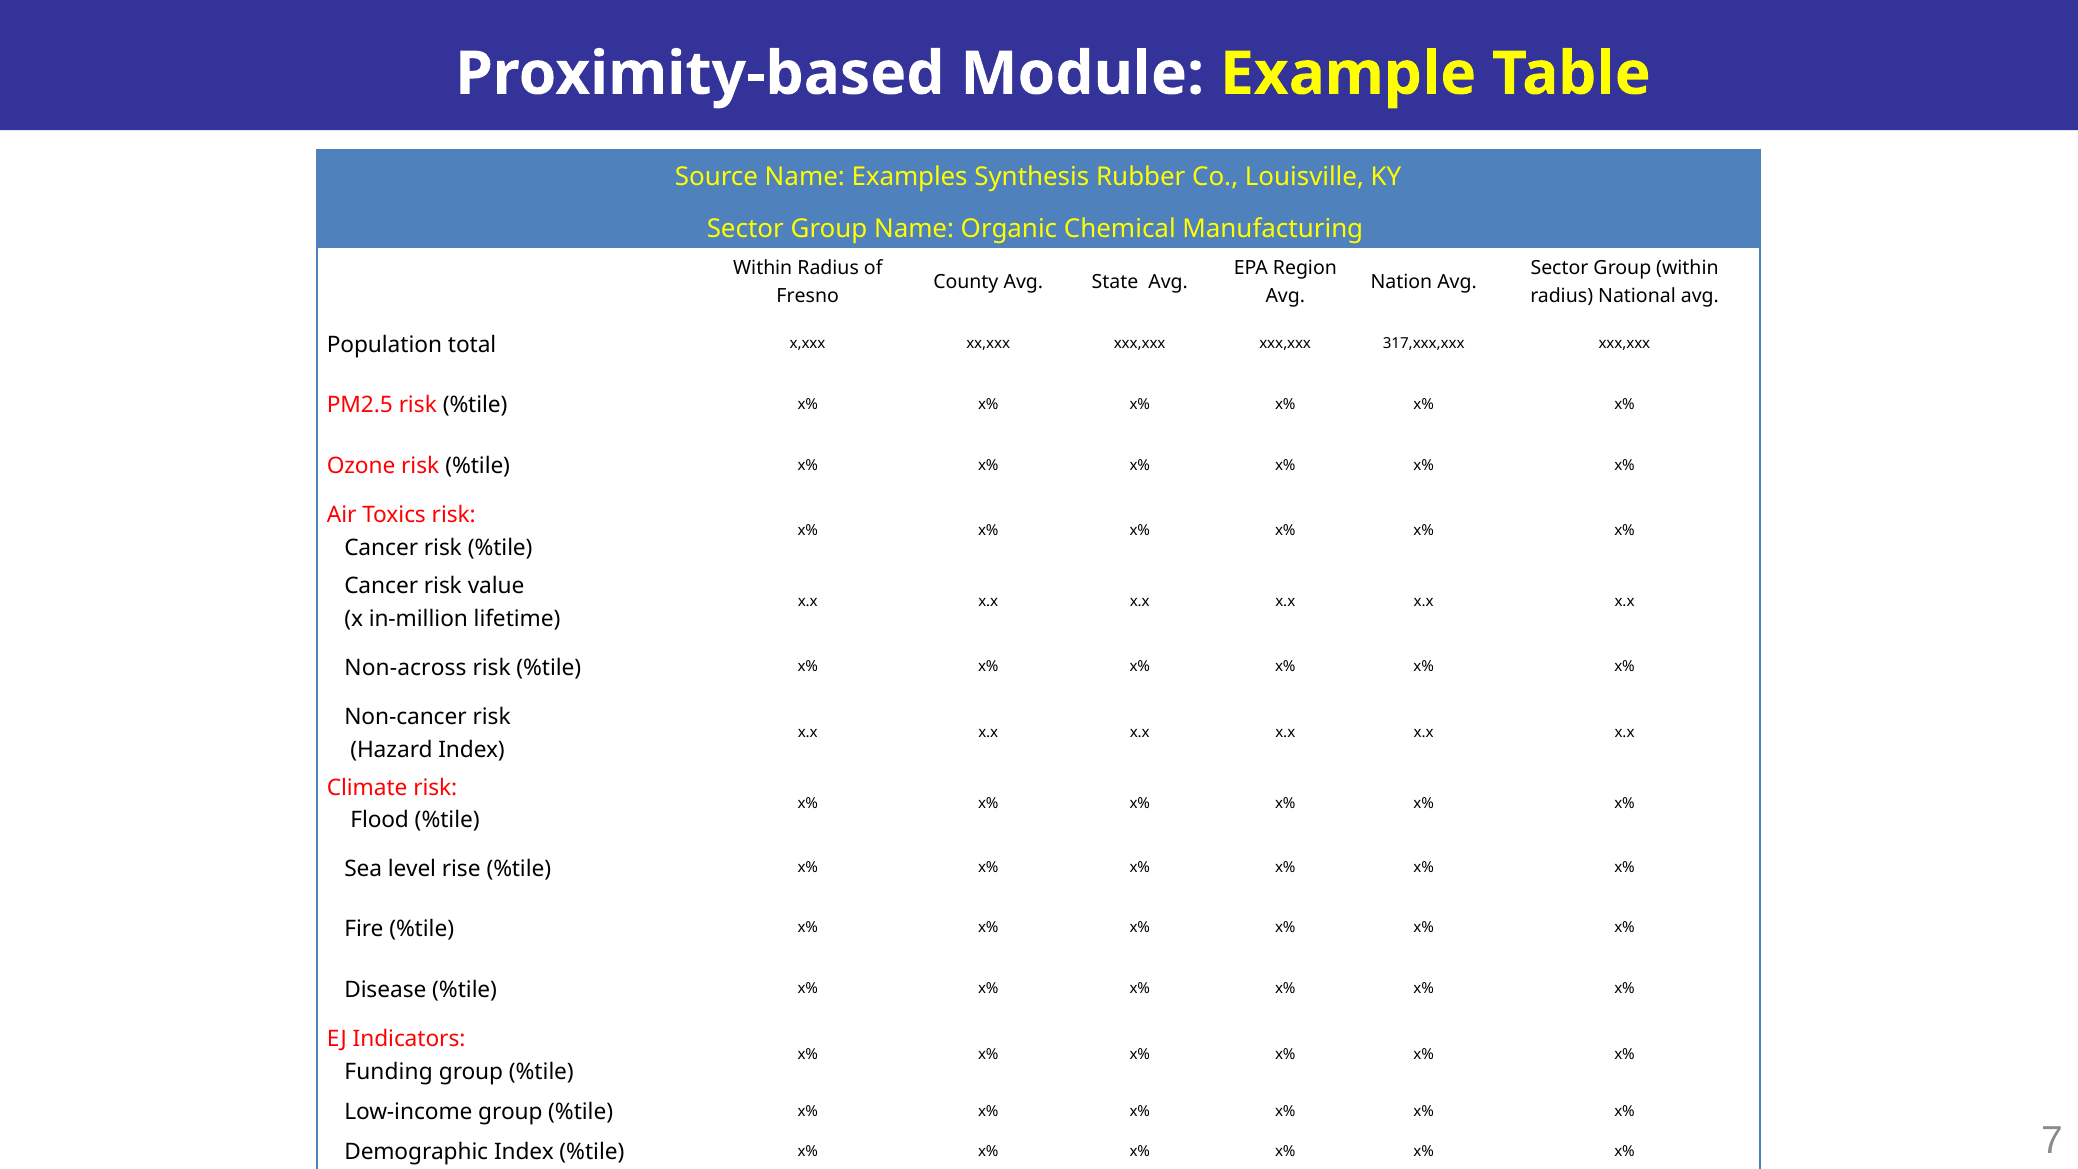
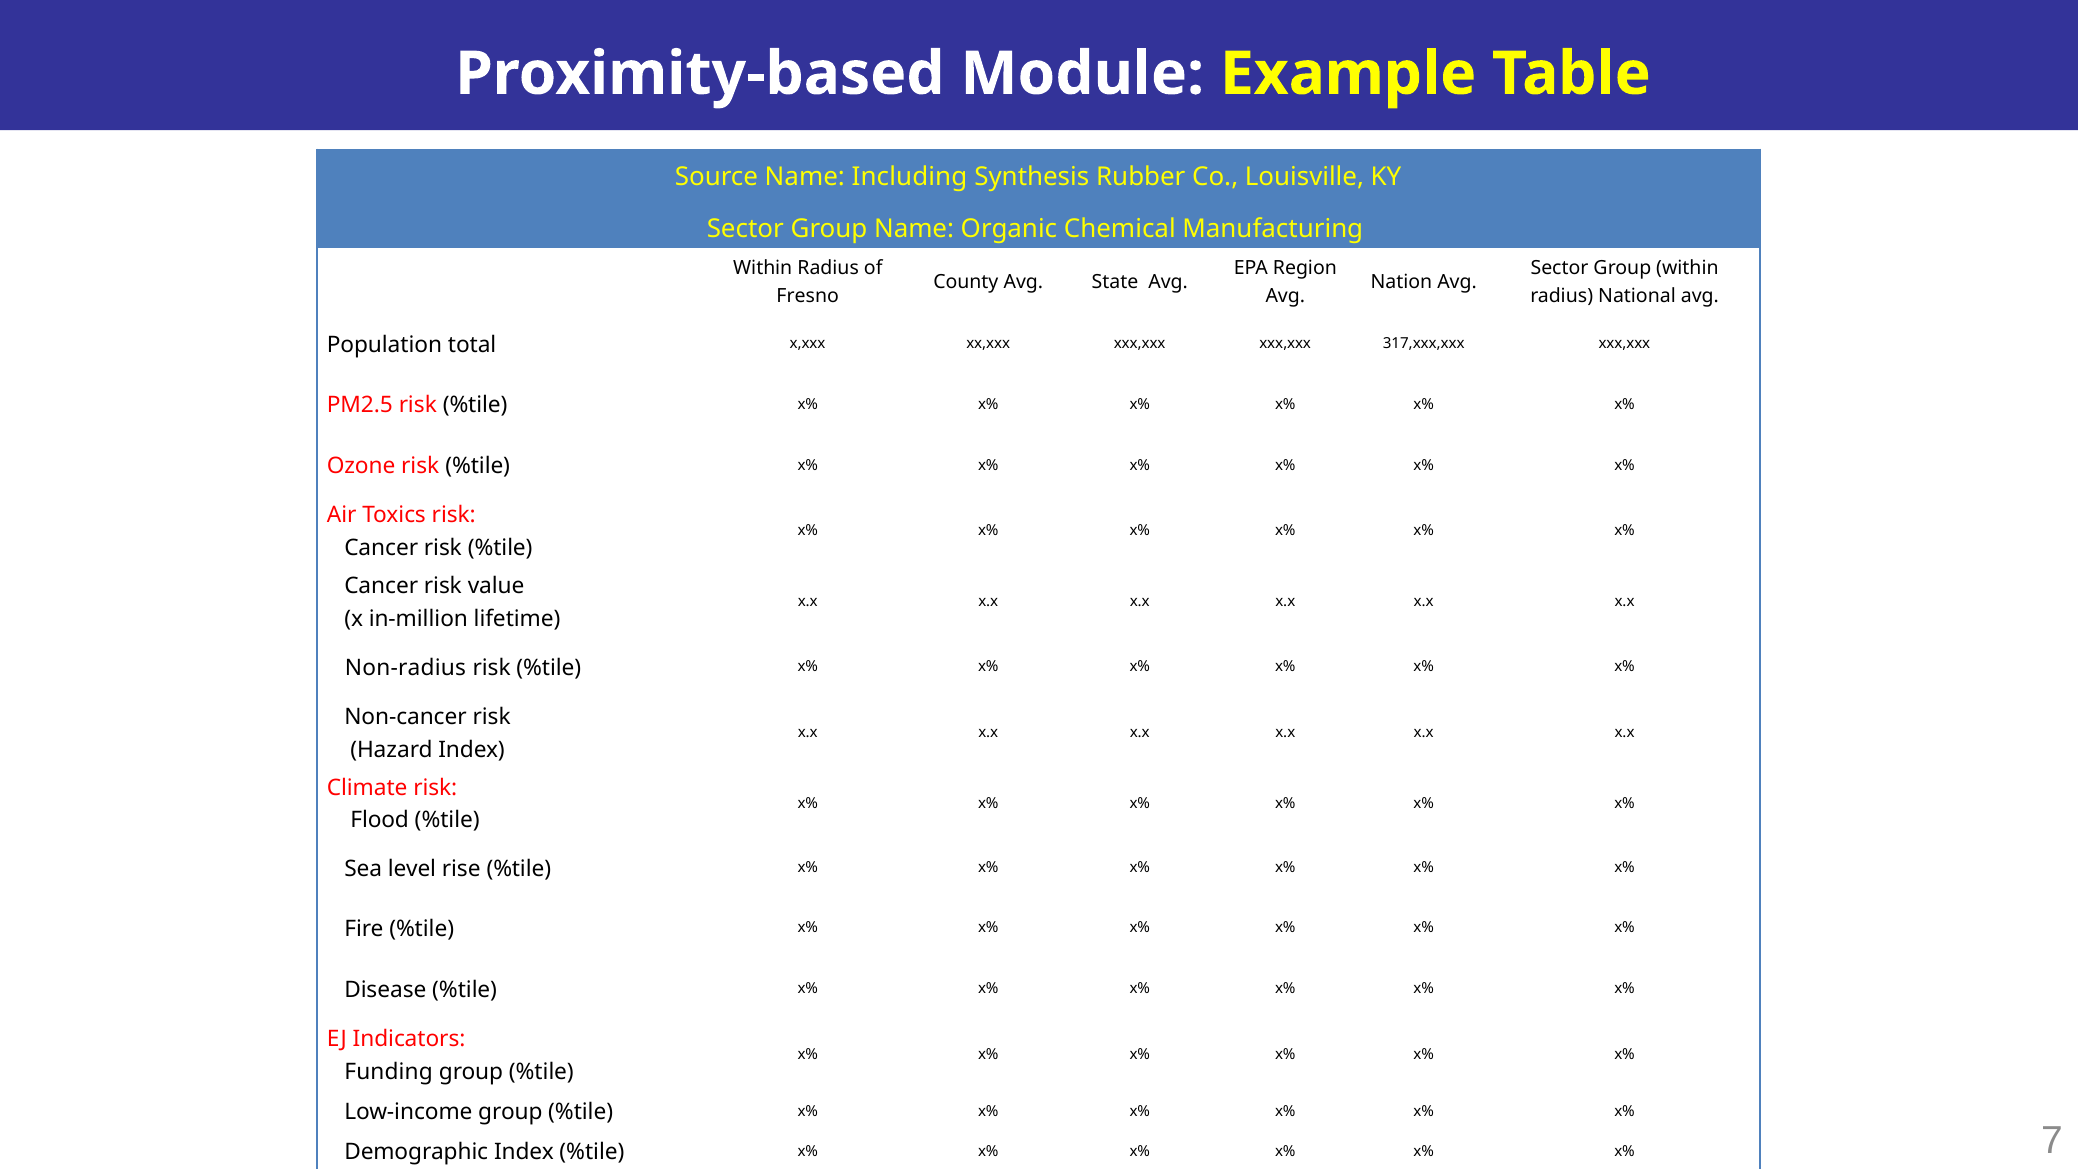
Examples: Examples -> Including (909, 177)
Non-across: Non-across -> Non-radius (405, 668)
